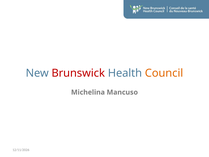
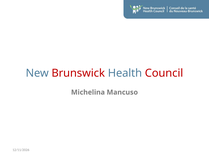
Council colour: orange -> red (164, 73)
